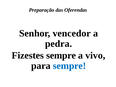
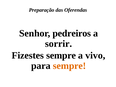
vencedor: vencedor -> pedreiros (72, 33)
pedra: pedra -> sorrir (59, 44)
sempre colour: blue -> orange (69, 66)
